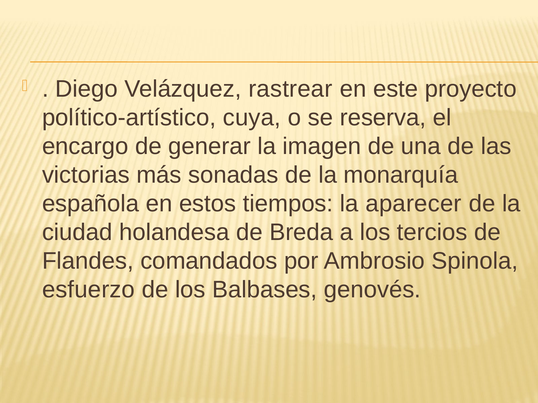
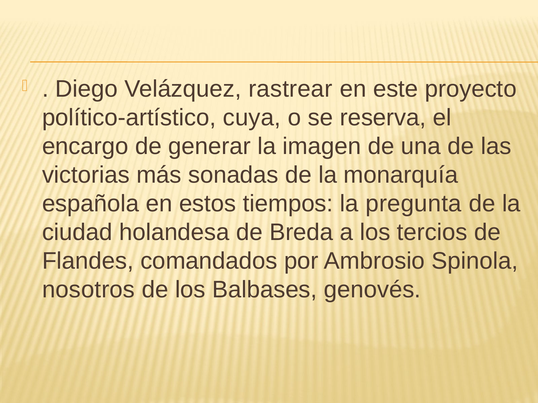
aparecer: aparecer -> pregunta (414, 204)
esfuerzo: esfuerzo -> nosotros (88, 290)
